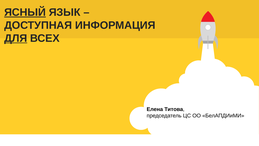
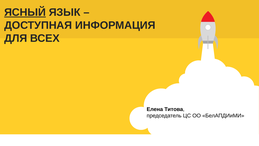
ДЛЯ underline: present -> none (16, 38)
